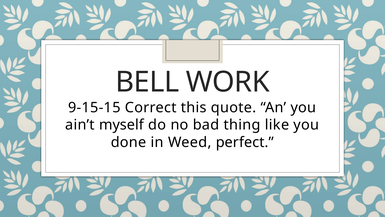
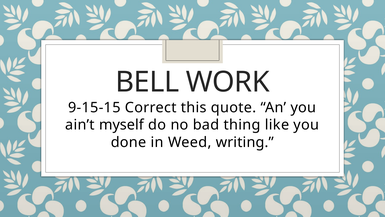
perfect: perfect -> writing (245, 142)
